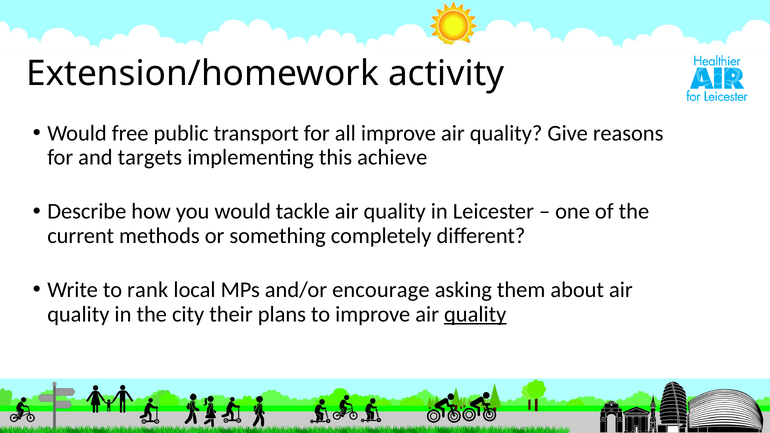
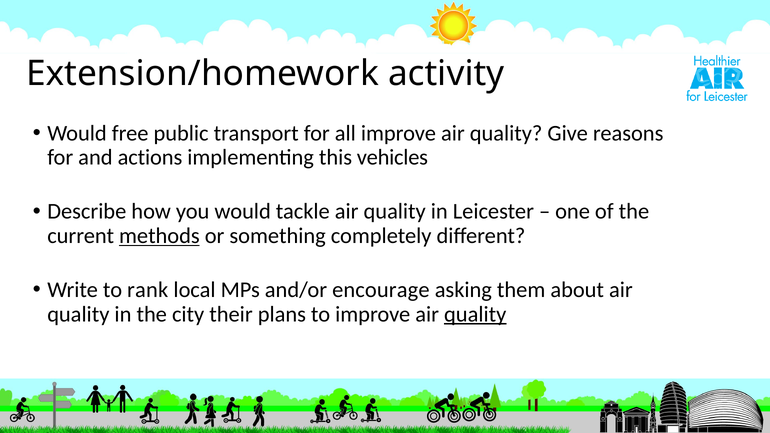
targets: targets -> actions (150, 157)
achieve: achieve -> vehicles (392, 157)
methods underline: none -> present (159, 236)
